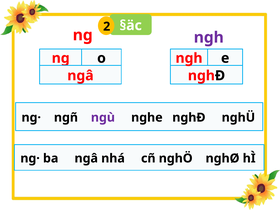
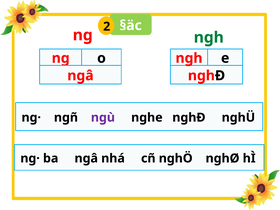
ngh colour: purple -> green (209, 37)
